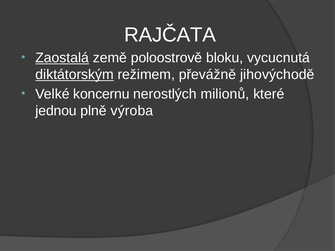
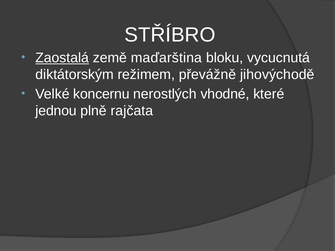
RAJČATA: RAJČATA -> STŘÍBRO (170, 35)
poloostrově: poloostrově -> maďarština (166, 58)
diktátorským underline: present -> none (75, 75)
milionů: milionů -> vhodné (225, 94)
výroba: výroba -> rajčata (132, 111)
